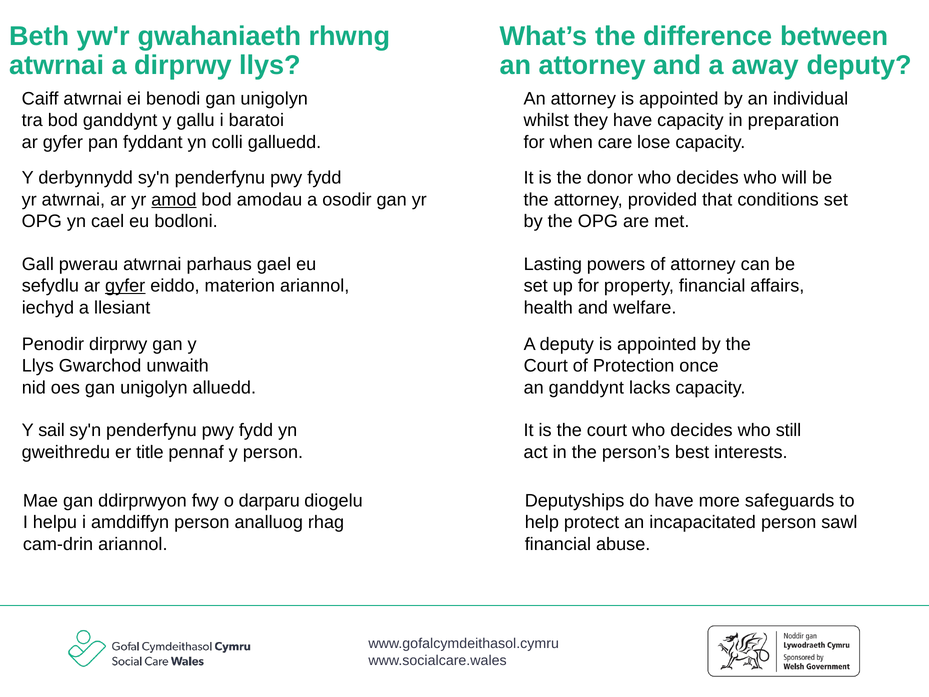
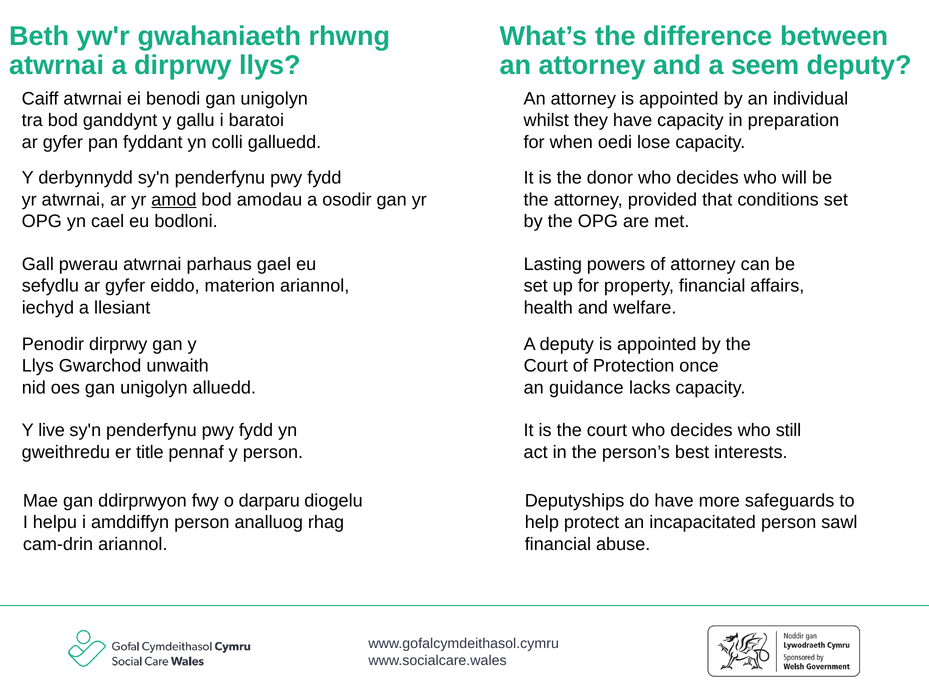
away: away -> seem (765, 65)
care: care -> oedi (615, 142)
gyfer underline: present -> none (125, 286)
an ganddynt: ganddynt -> guidance (586, 388)
sail: sail -> live (52, 430)
